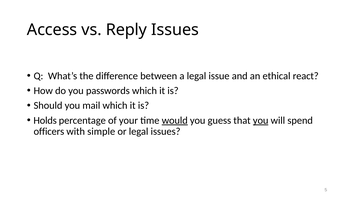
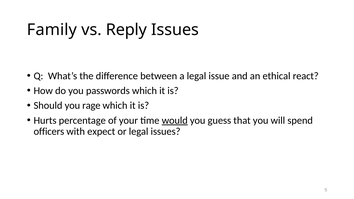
Access: Access -> Family (52, 30)
mail: mail -> rage (91, 106)
Holds: Holds -> Hurts (45, 120)
you underline: present -> none (261, 120)
simple: simple -> expect (101, 132)
